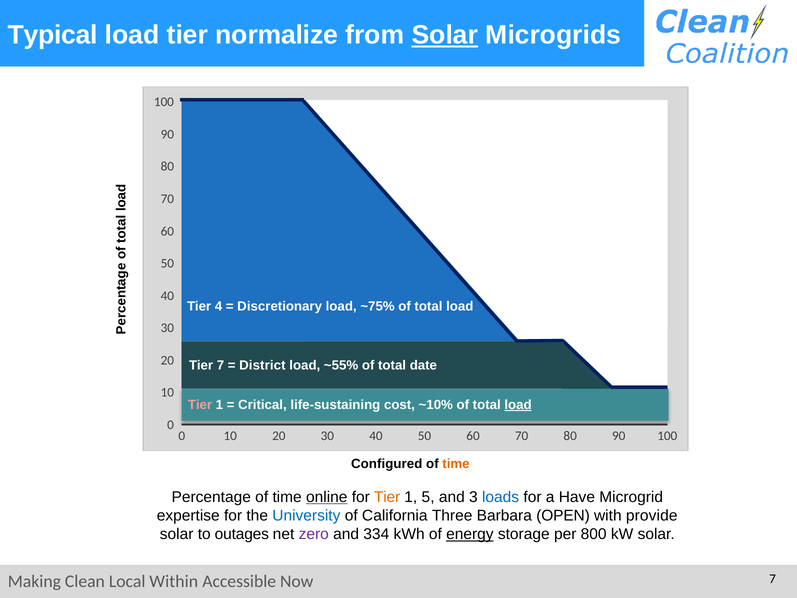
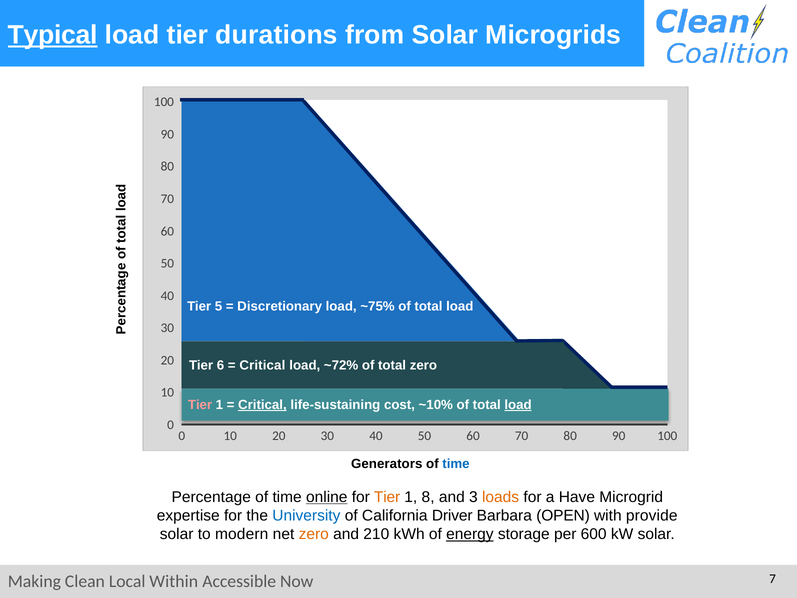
Typical underline: none -> present (53, 35)
normalize: normalize -> durations (277, 35)
Solar underline: present -> none (445, 35)
4: 4 -> 5 (219, 306)
Tier 7: 7 -> 6 (220, 365)
District: District -> Critical (262, 365)
~55%: ~55% -> ~72% (341, 365)
total date: date -> zero (423, 365)
Critical underline: none -> present (262, 405)
Configured: Configured -> Generators (387, 464)
time colour: orange -> blue (456, 464)
5: 5 -> 8 (428, 497)
loads colour: blue -> orange (501, 497)
Three: Three -> Driver (452, 516)
outages: outages -> modern (242, 534)
zero colour: purple -> orange (314, 534)
334: 334 -> 210 (376, 534)
800: 800 -> 600 (594, 534)
